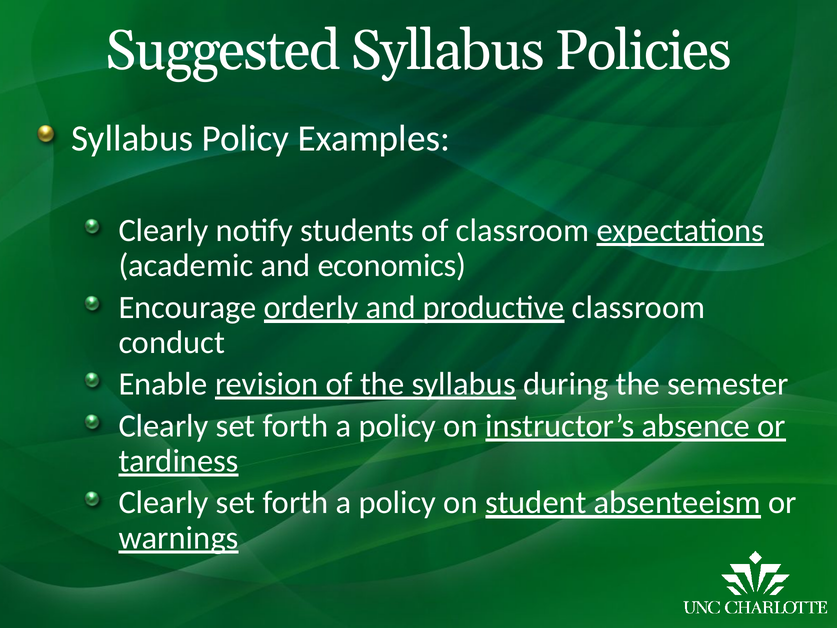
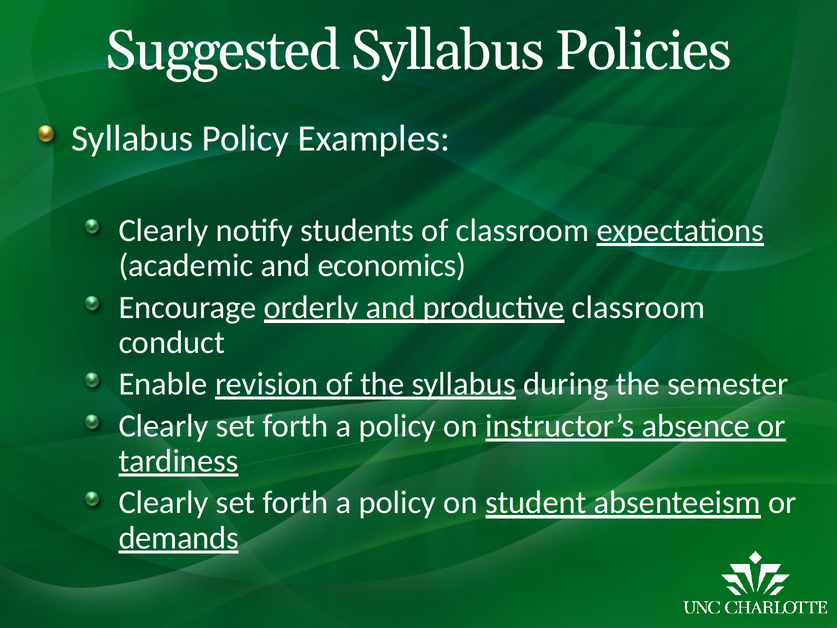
warnings: warnings -> demands (179, 538)
